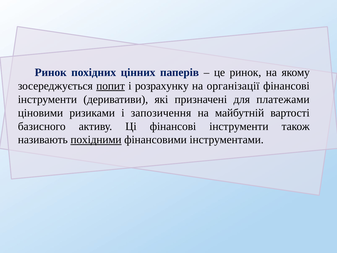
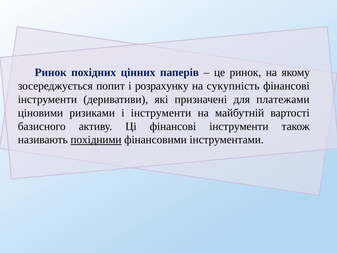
попит underline: present -> none (111, 86)
організації: організації -> сукупність (233, 86)
і запозичення: запозичення -> інструменти (161, 113)
